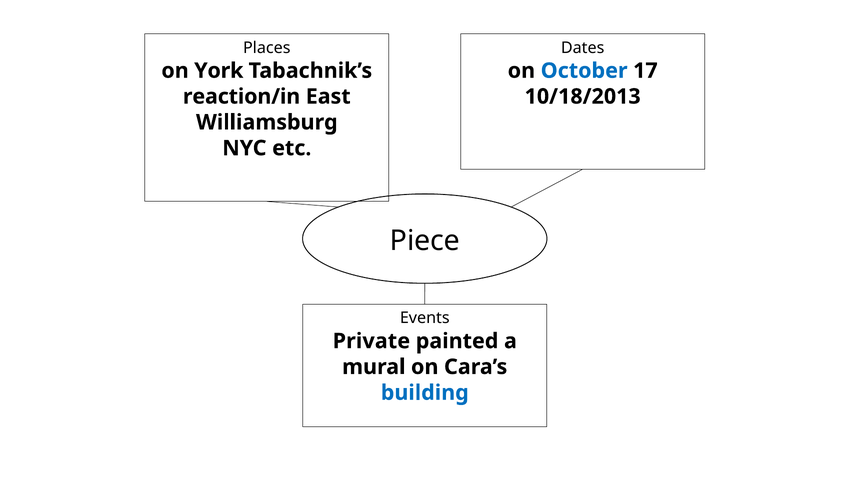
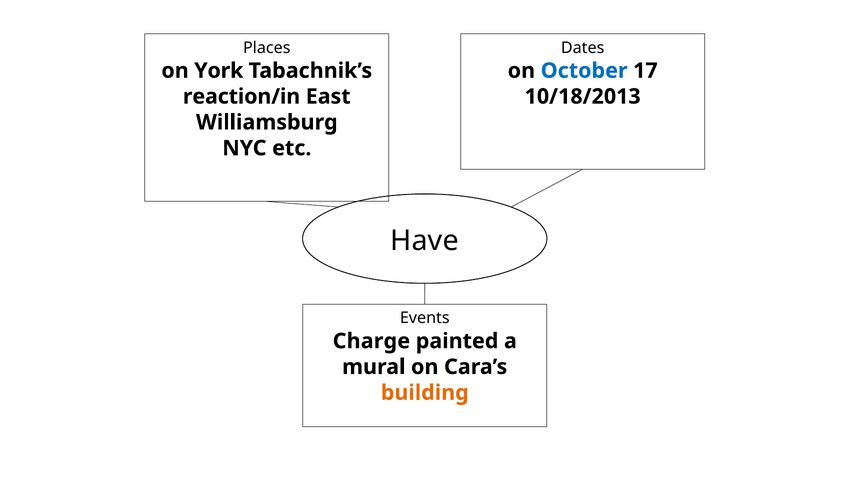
Piece: Piece -> Have (425, 240)
Private: Private -> Charge (371, 341)
building colour: blue -> orange (425, 393)
